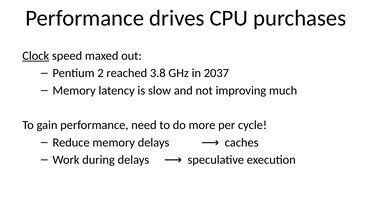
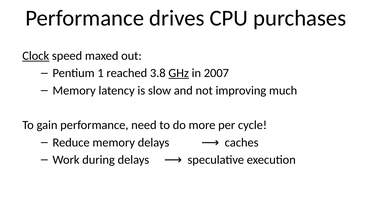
2: 2 -> 1 (101, 73)
GHz underline: none -> present (179, 73)
2037: 2037 -> 2007 (216, 73)
